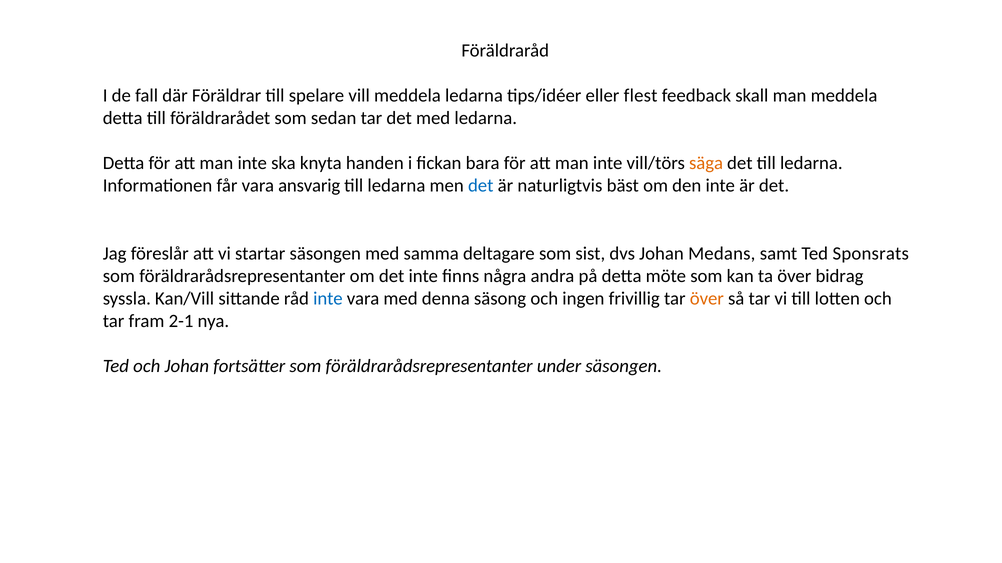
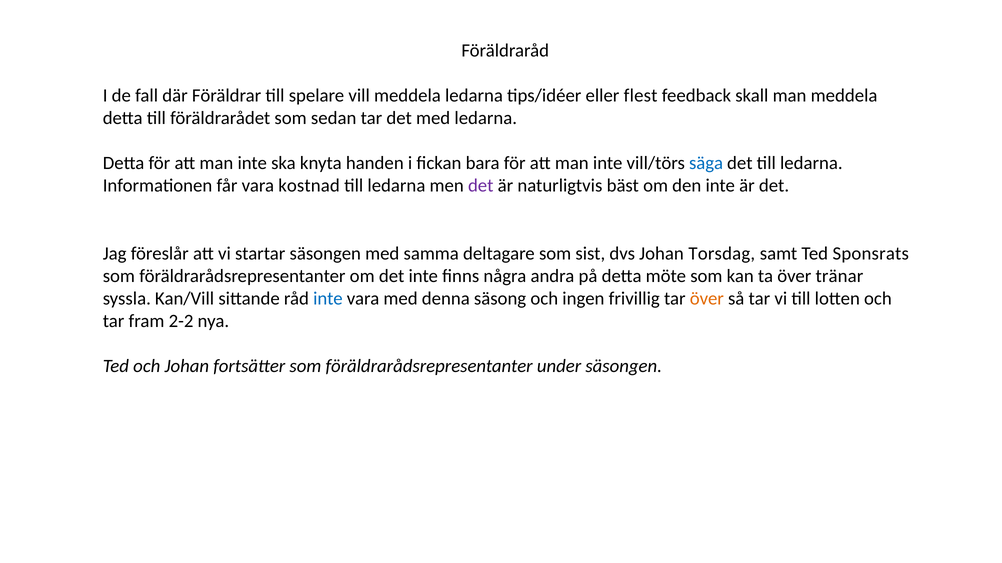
säga colour: orange -> blue (706, 163)
ansvarig: ansvarig -> kostnad (309, 186)
det colour: blue -> purple (481, 186)
Medans: Medans -> Torsdag (722, 254)
bidrag: bidrag -> tränar (839, 276)
2-1: 2-1 -> 2-2 (181, 321)
